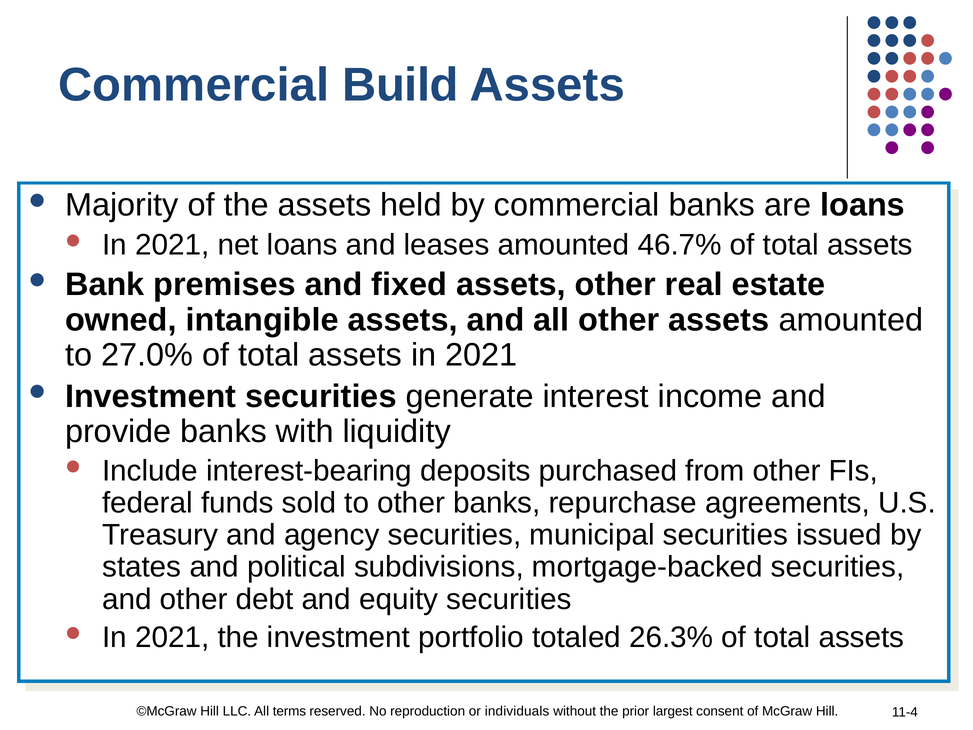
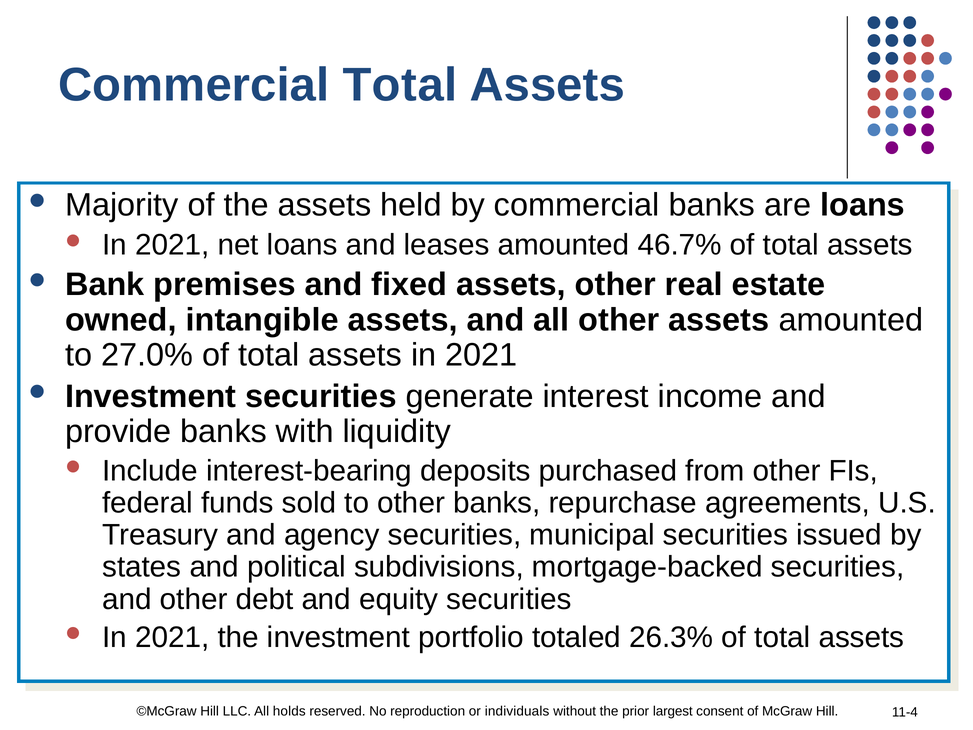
Commercial Build: Build -> Total (400, 85)
terms: terms -> holds (289, 711)
